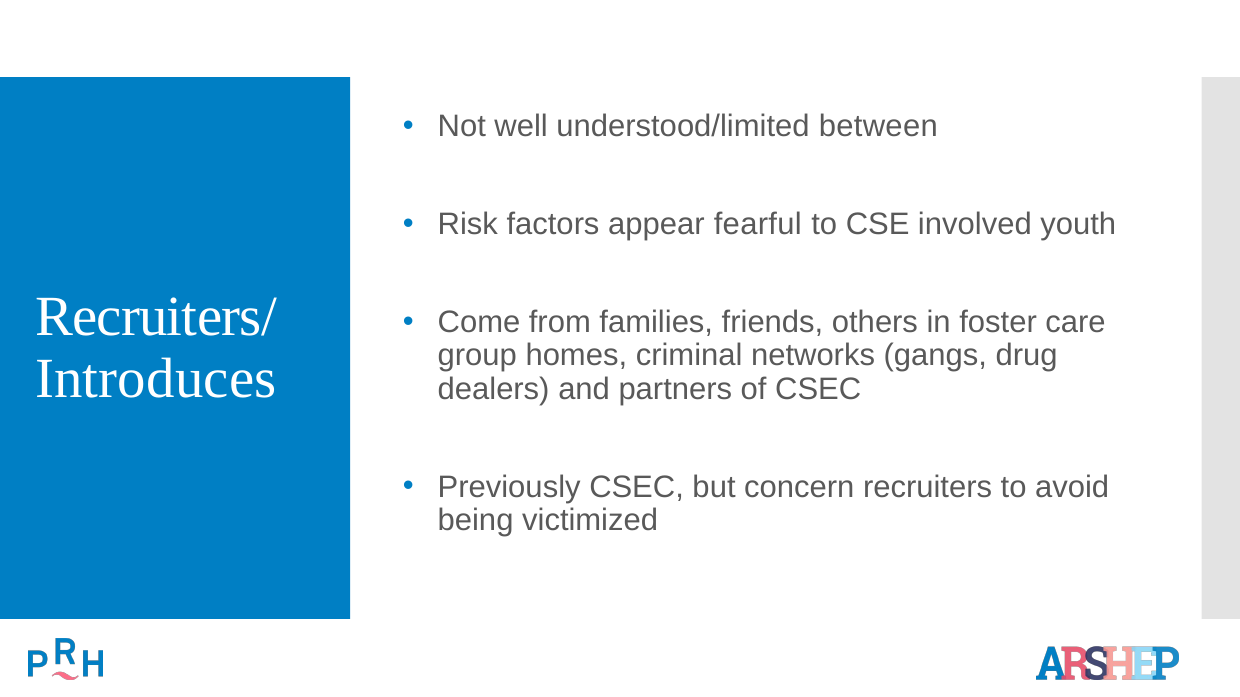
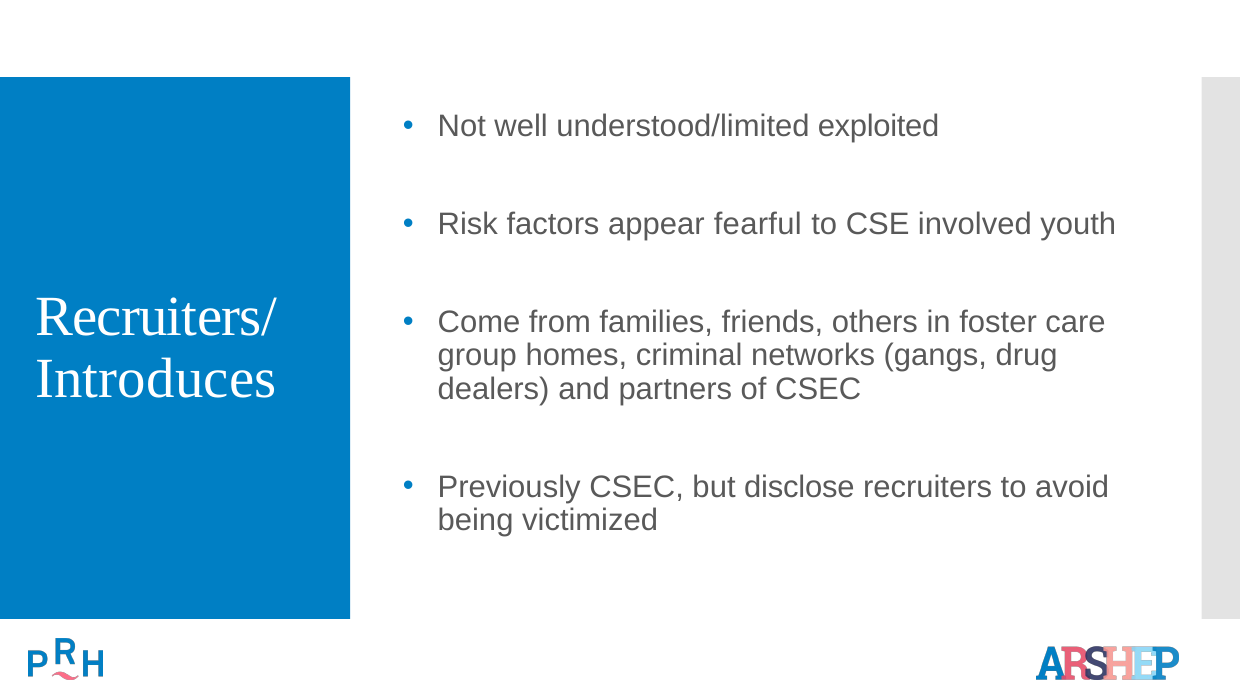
between: between -> exploited (879, 127)
concern: concern -> disclose (799, 487)
